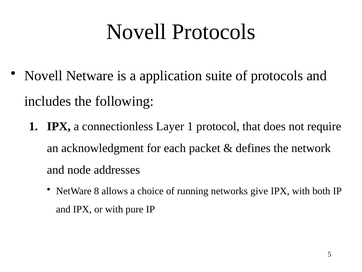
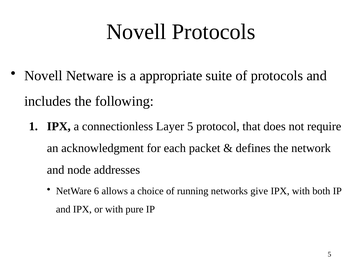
application: application -> appropriate (171, 76)
Layer 1: 1 -> 5 (190, 126)
8: 8 -> 6 (97, 191)
